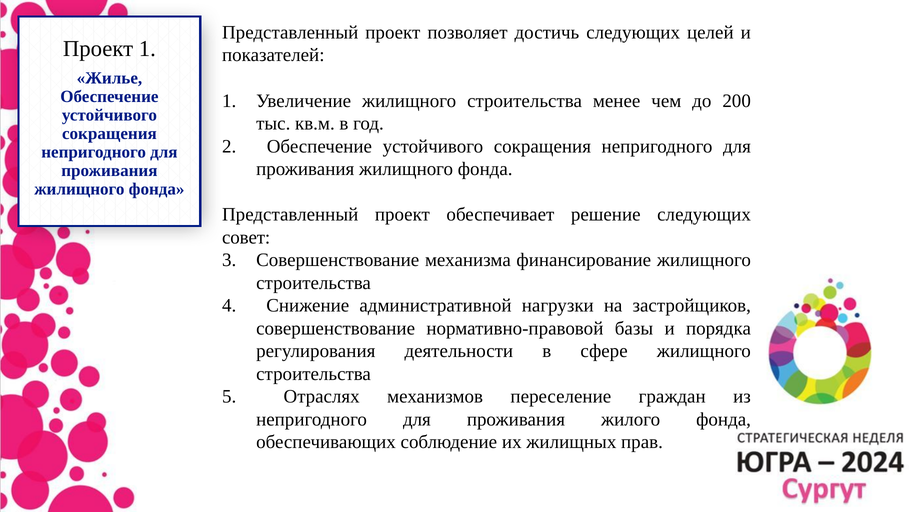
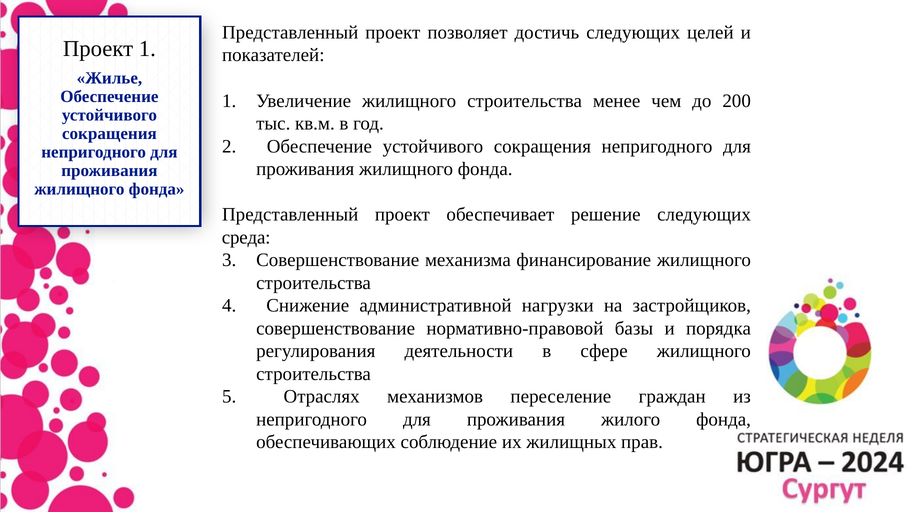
совет: совет -> среда (246, 237)
